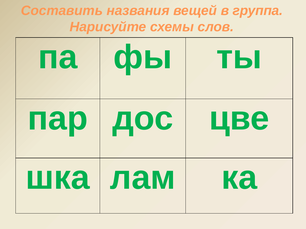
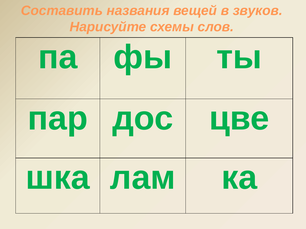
группа: группа -> звуков (258, 11)
